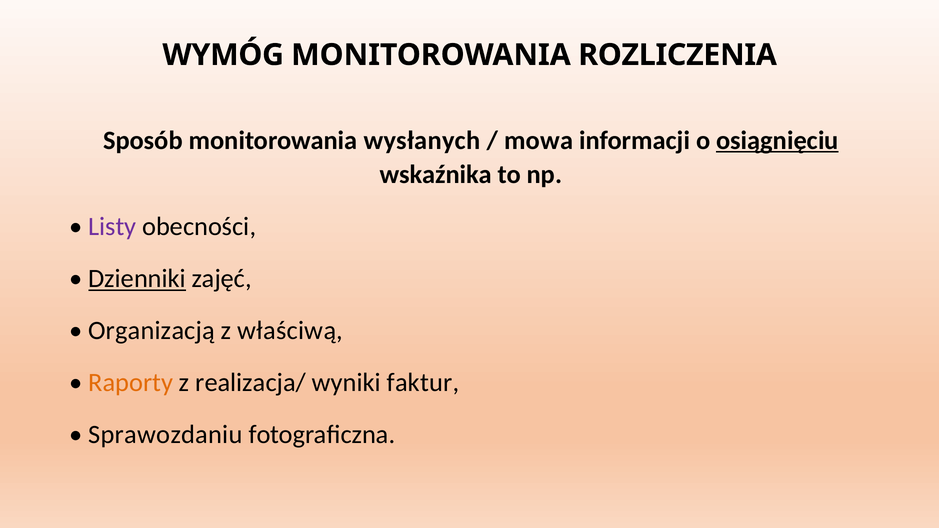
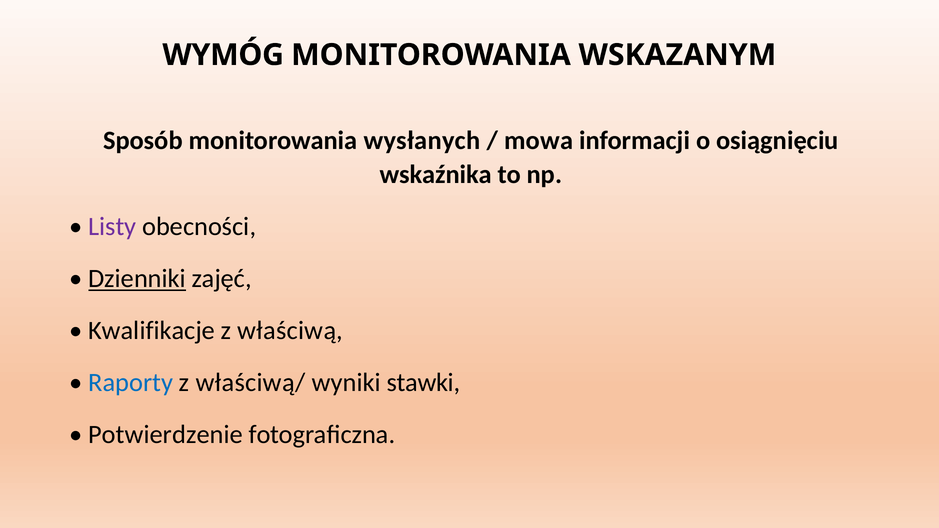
ROZLICZENIA: ROZLICZENIA -> WSKAZANYM (677, 55)
osiągnięciu underline: present -> none (777, 140)
Organizacją: Organizacją -> Kwalifikacje (152, 331)
Raporty colour: orange -> blue (131, 383)
realizacja/: realizacja/ -> właściwą/ (251, 383)
faktur: faktur -> stawki (423, 383)
Sprawozdaniu: Sprawozdaniu -> Potwierdzenie (166, 435)
